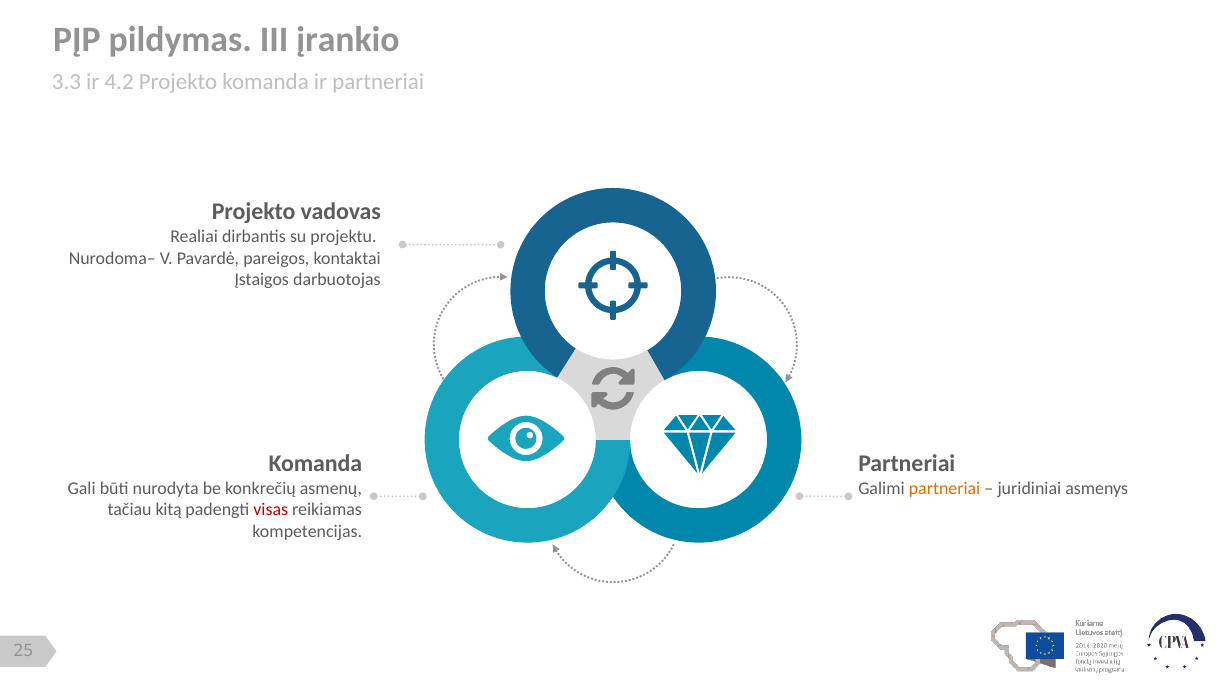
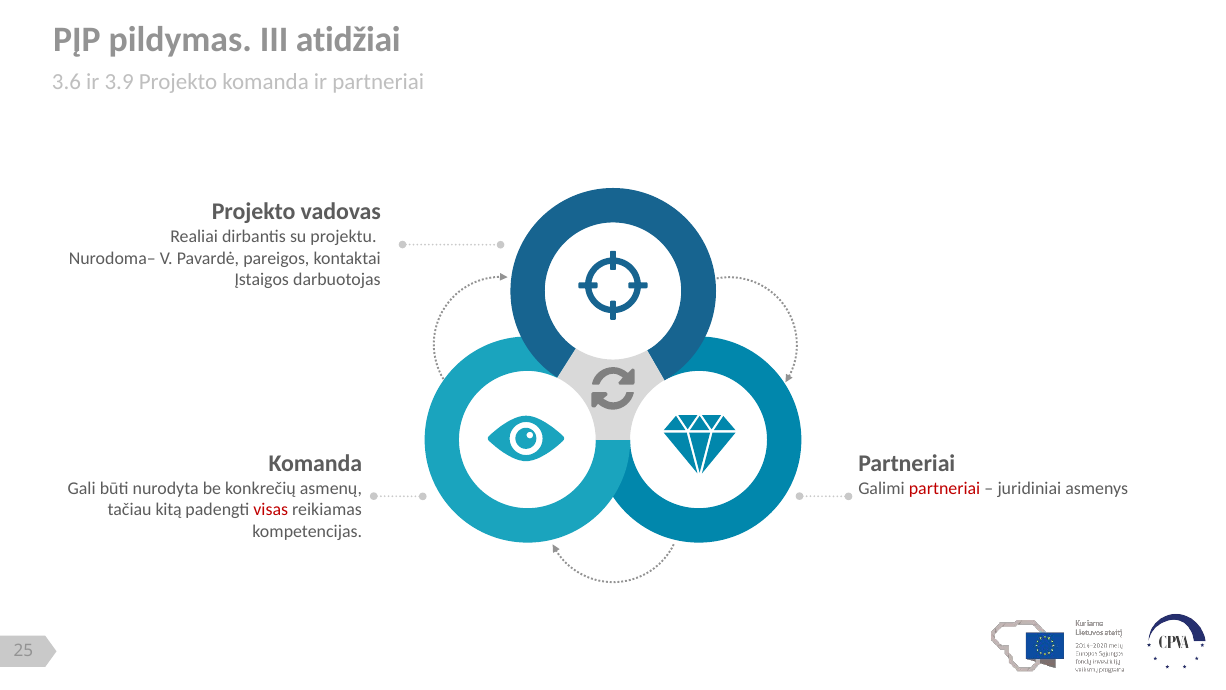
įrankio: įrankio -> atidžiai (348, 40)
3.3: 3.3 -> 3.6 (66, 81)
4.2: 4.2 -> 3.9 (119, 81)
partneriai colour: orange -> red (945, 488)
